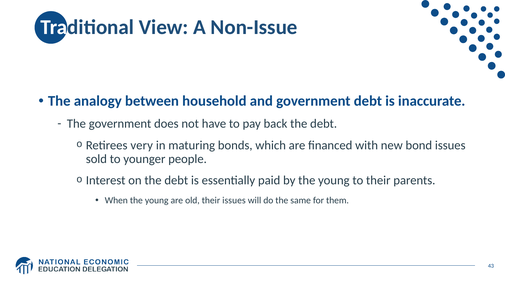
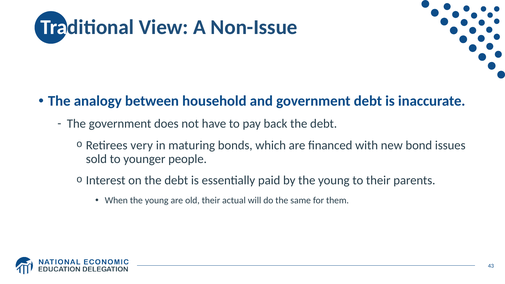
their issues: issues -> actual (234, 200)
